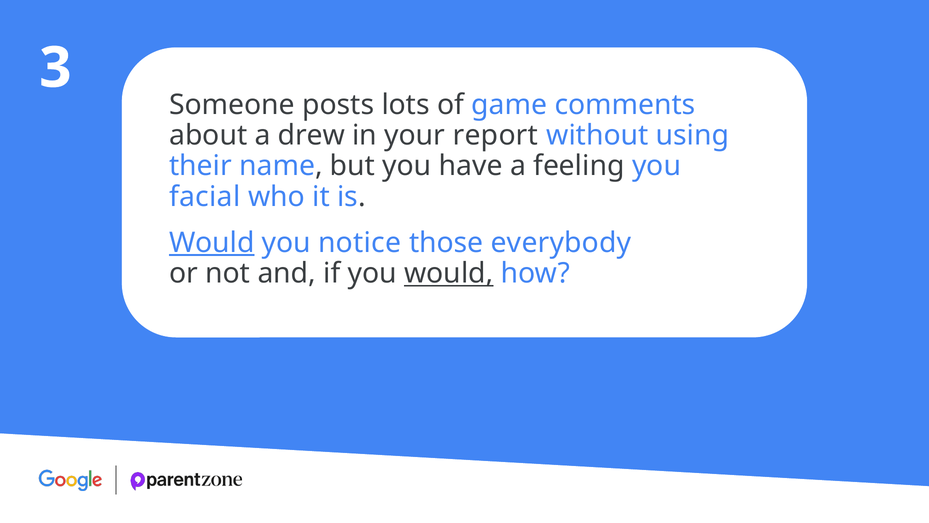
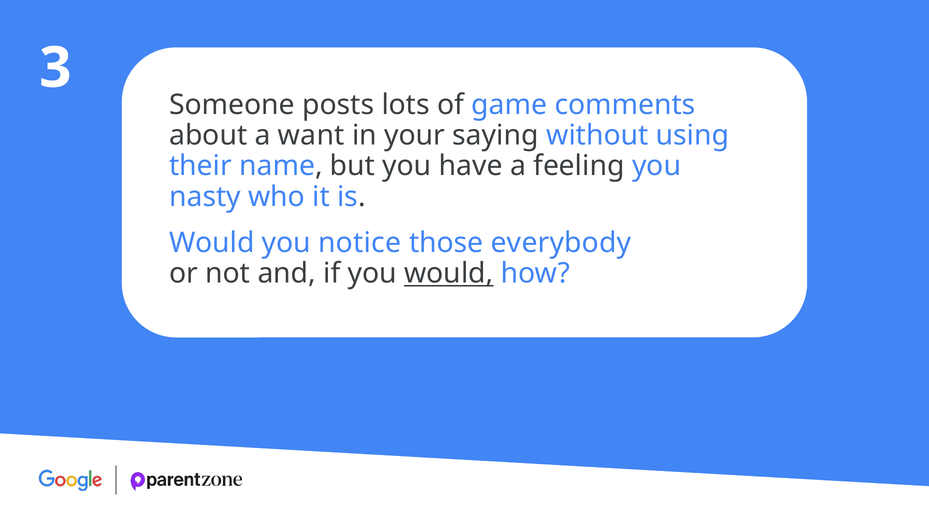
drew: drew -> want (311, 135)
report: report -> saying (496, 135)
facial: facial -> nasty (205, 197)
Would underline: present -> none (212, 243)
